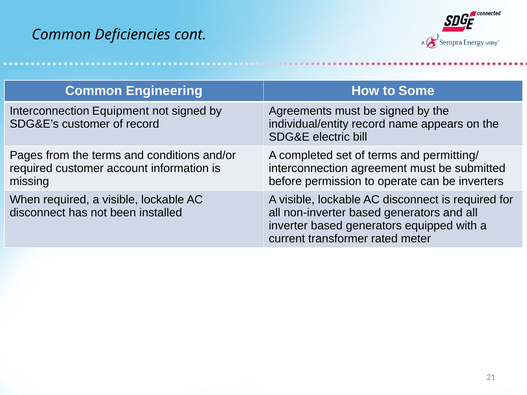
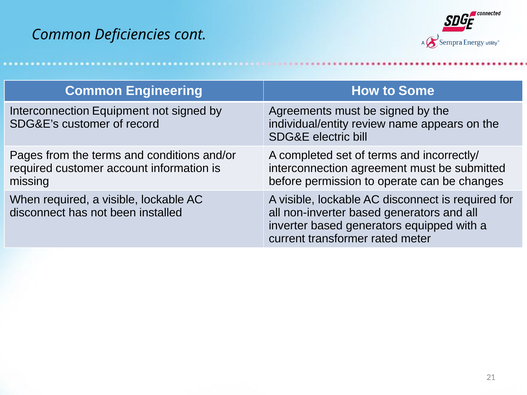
individual/entity record: record -> review (369, 124)
permitting/: permitting/ -> incorrectly/ (451, 156)
inverters: inverters -> changes (481, 182)
